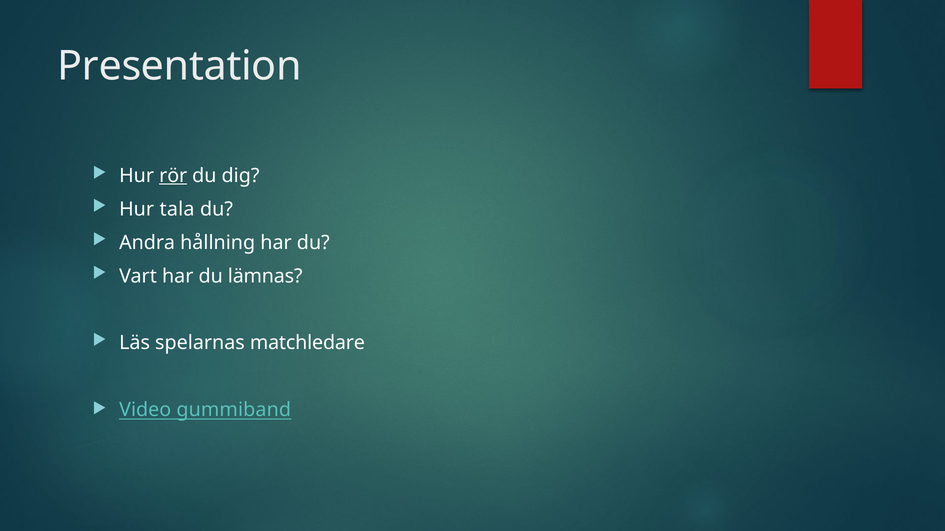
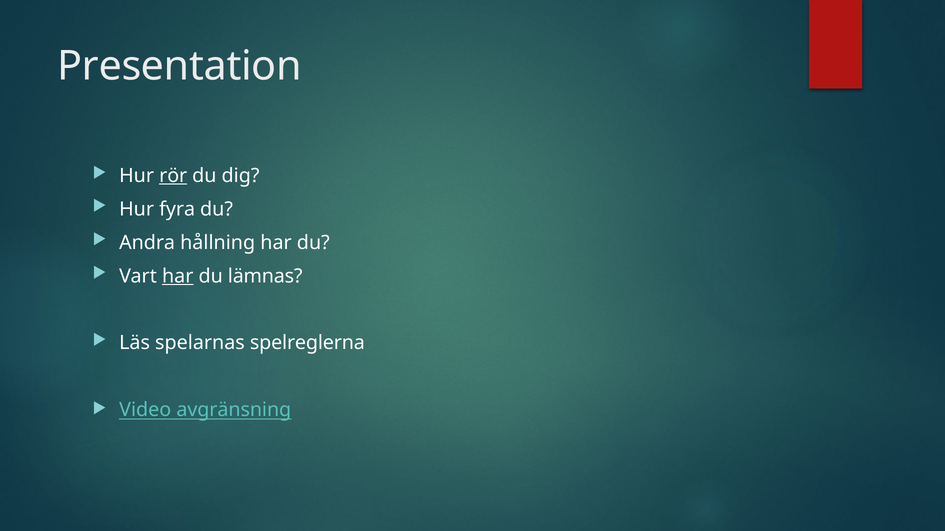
tala: tala -> fyra (177, 209)
har underline: none -> present (178, 276)
matchledare: matchledare -> spelreglerna (307, 343)
gummiband: gummiband -> avgränsning (234, 410)
